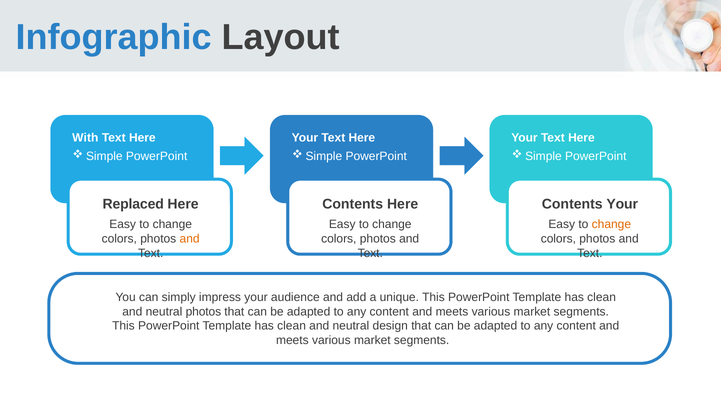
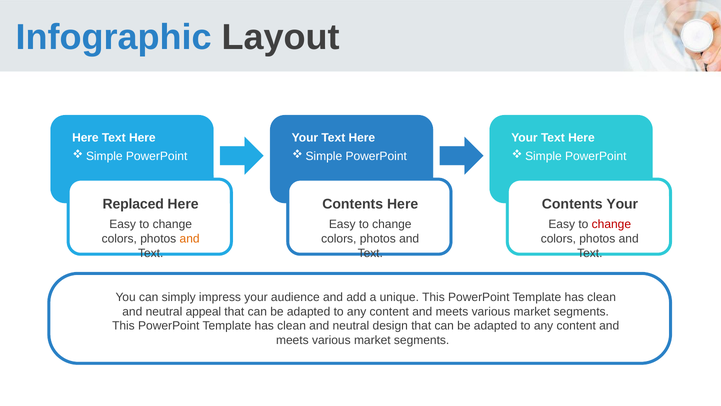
With: With -> Here (85, 138)
change colour: orange -> red (611, 224)
neutral photos: photos -> appeal (203, 311)
